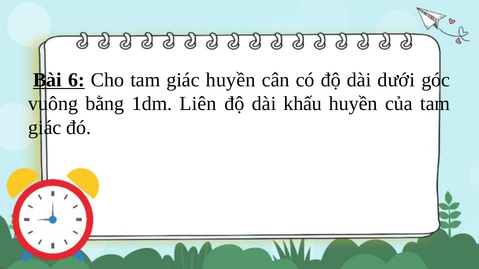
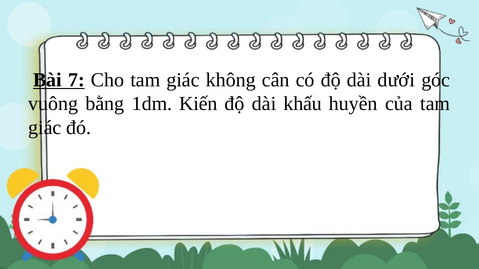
6: 6 -> 7 (76, 80)
giác huyền: huyền -> không (231, 80)
Liên: Liên -> Kiến (198, 104)
